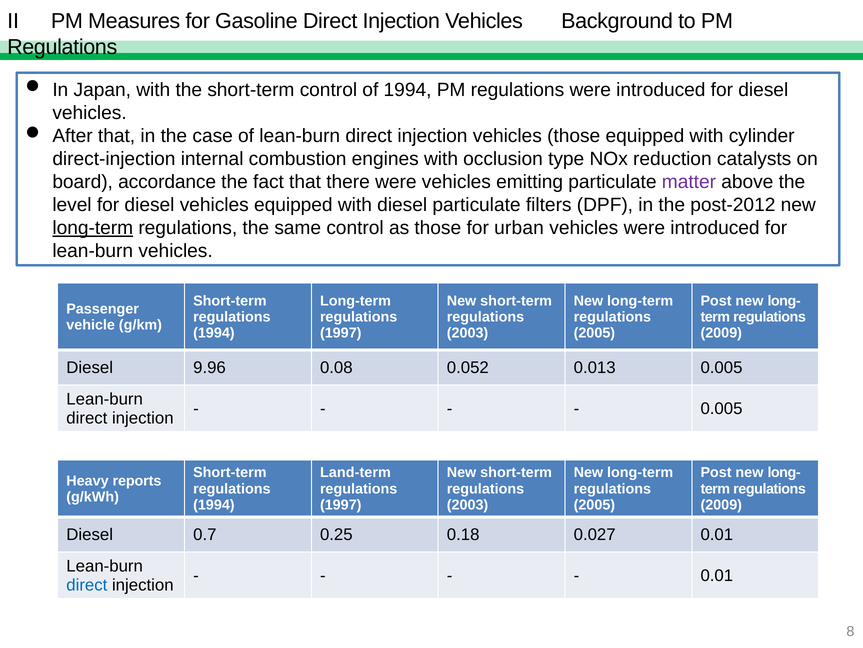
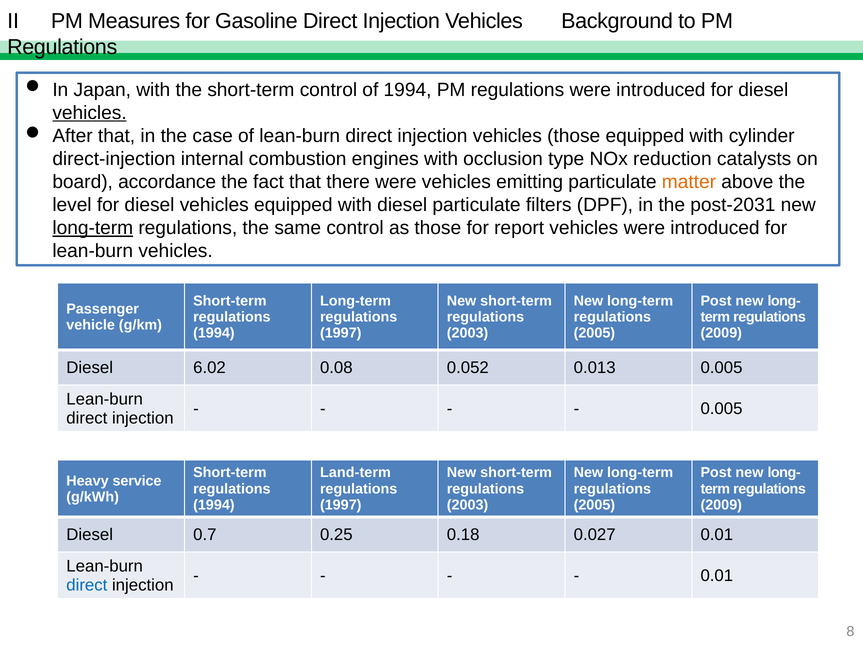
vehicles underline: none -> present (90, 113)
matter colour: purple -> orange (689, 182)
post-2012: post-2012 -> post-2031 (733, 205)
urban: urban -> report (519, 228)
9.96: 9.96 -> 6.02 (209, 368)
reports: reports -> service (137, 480)
